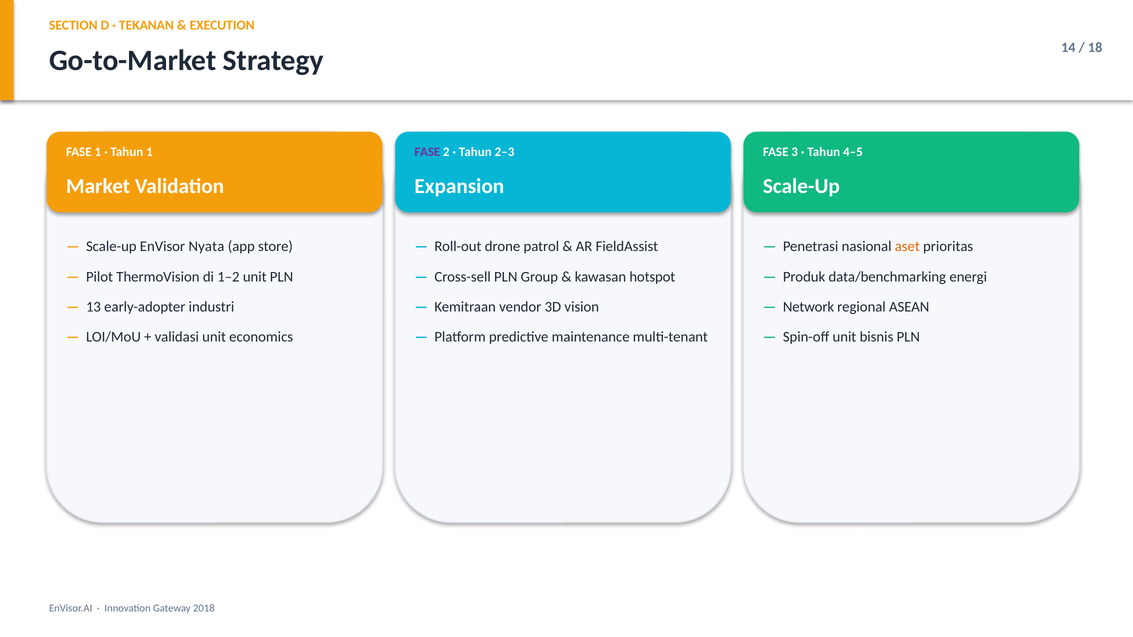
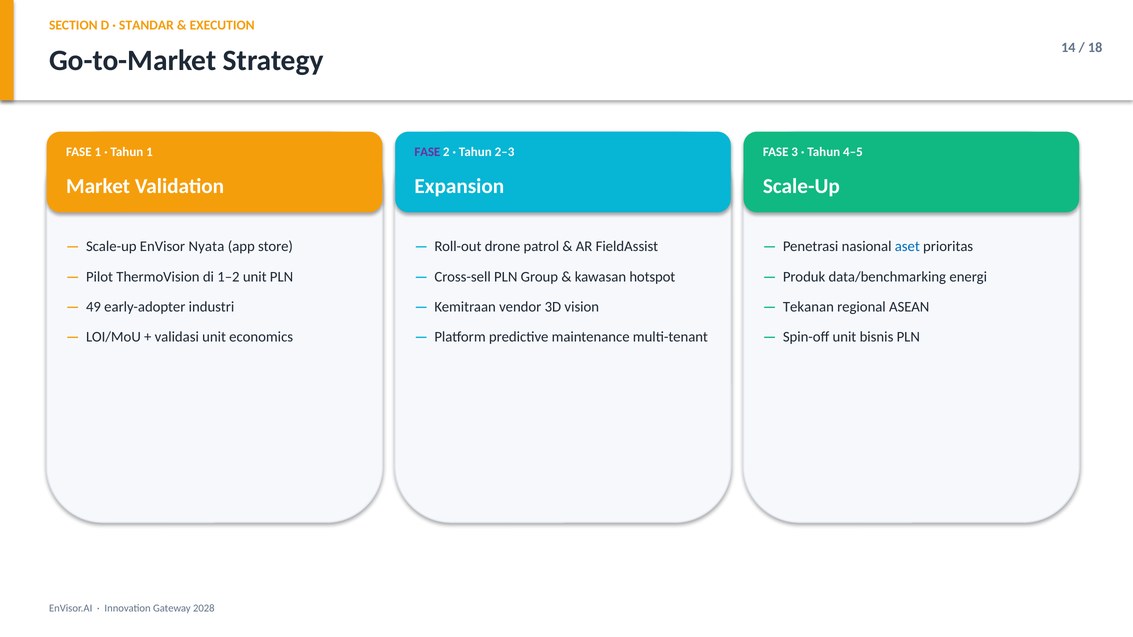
TEKANAN: TEKANAN -> STANDAR (146, 25)
aset colour: orange -> blue (907, 247)
13: 13 -> 49 (94, 307)
Network: Network -> Tekanan (808, 307)
2018: 2018 -> 2028 (204, 609)
